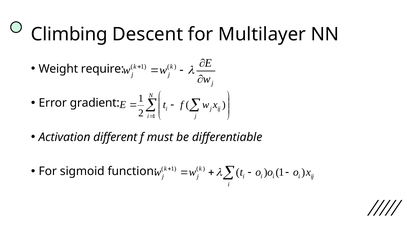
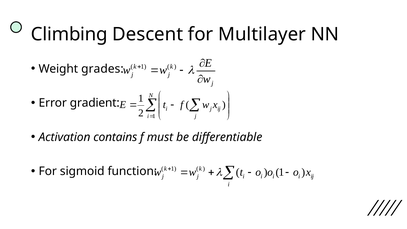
require: require -> grades (102, 69)
different: different -> contains (115, 137)
